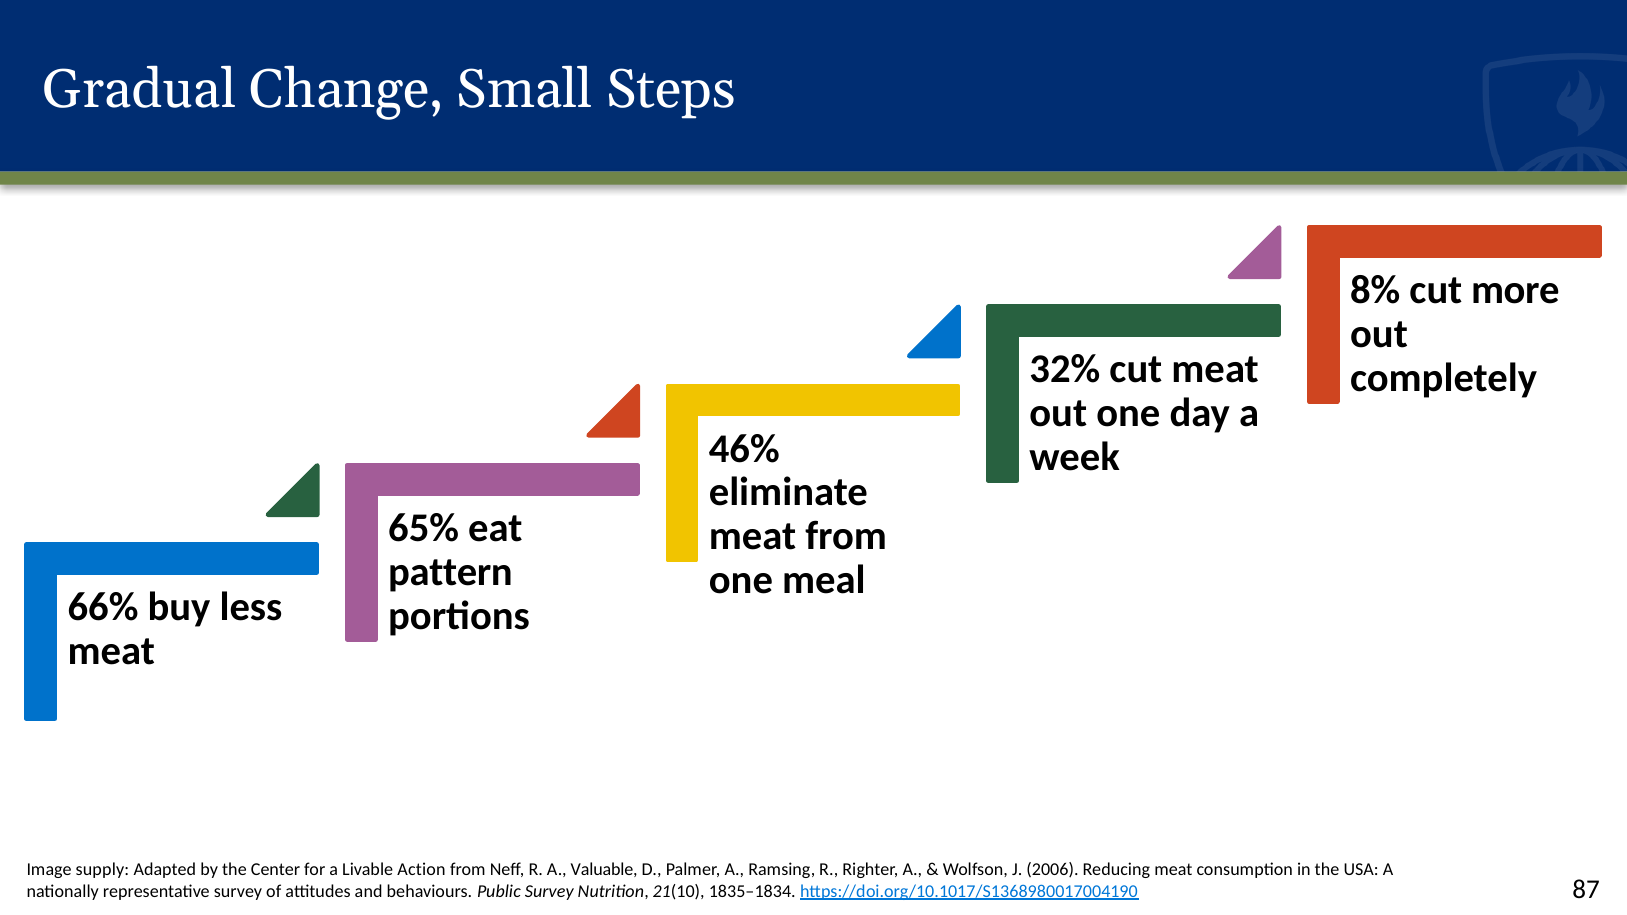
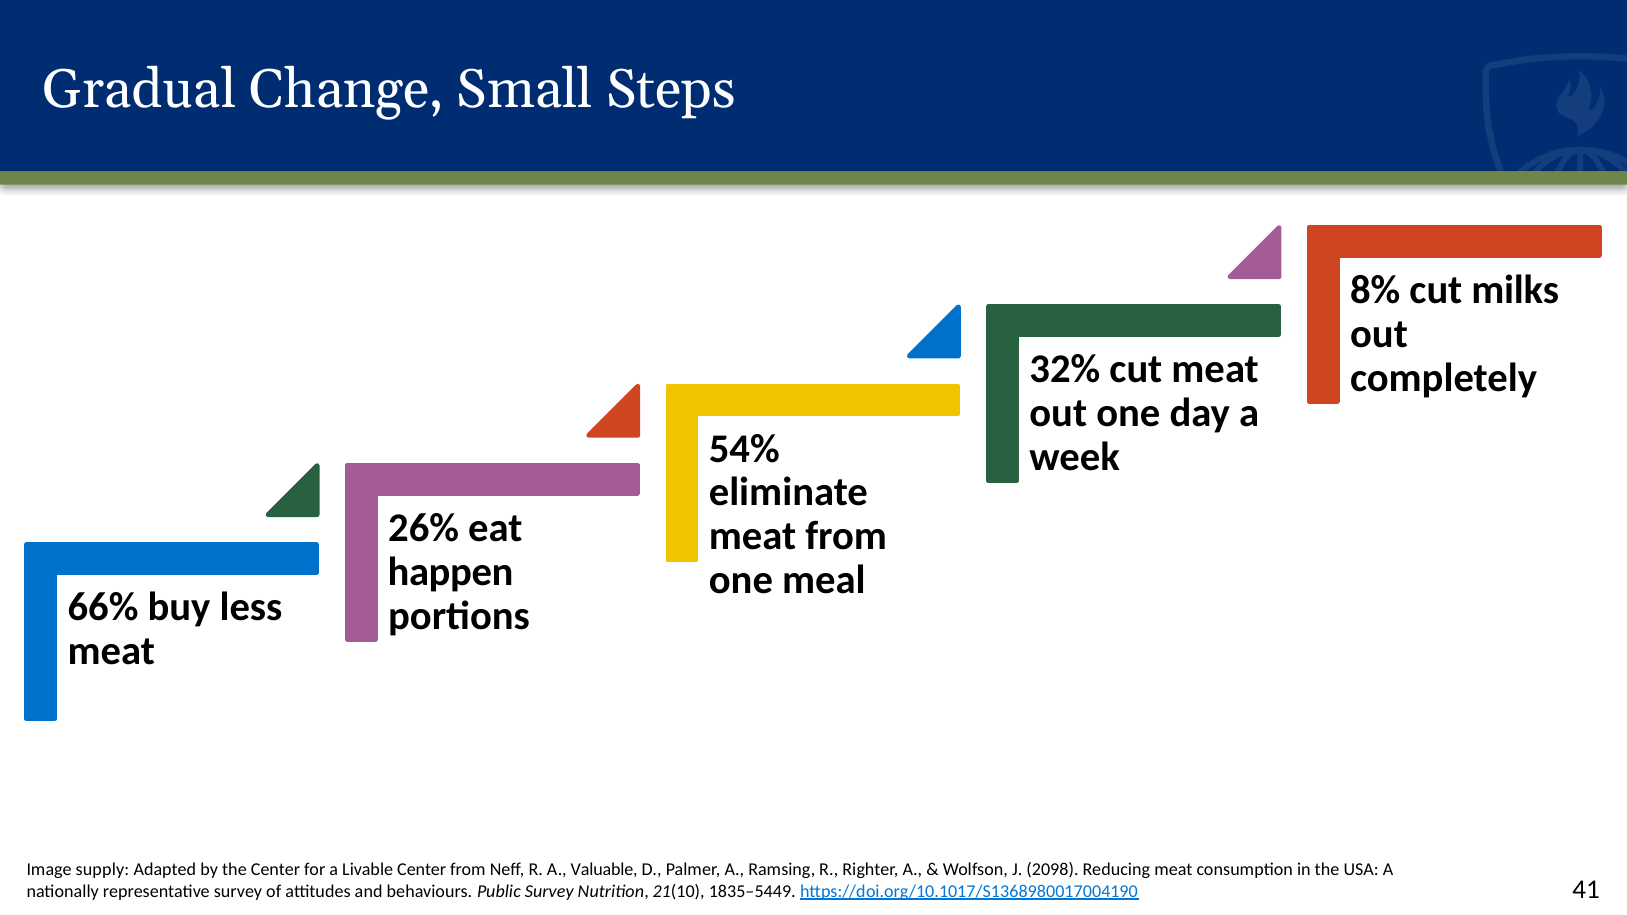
more: more -> milks (1515, 290)
46%: 46% -> 54% (744, 449)
65%: 65% -> 26% (424, 528)
pattern: pattern -> happen (451, 572)
Livable Action: Action -> Center (422, 870)
2006: 2006 -> 2098 (1053, 870)
1835–1834: 1835–1834 -> 1835–5449 (752, 891)
87: 87 -> 41 (1586, 890)
